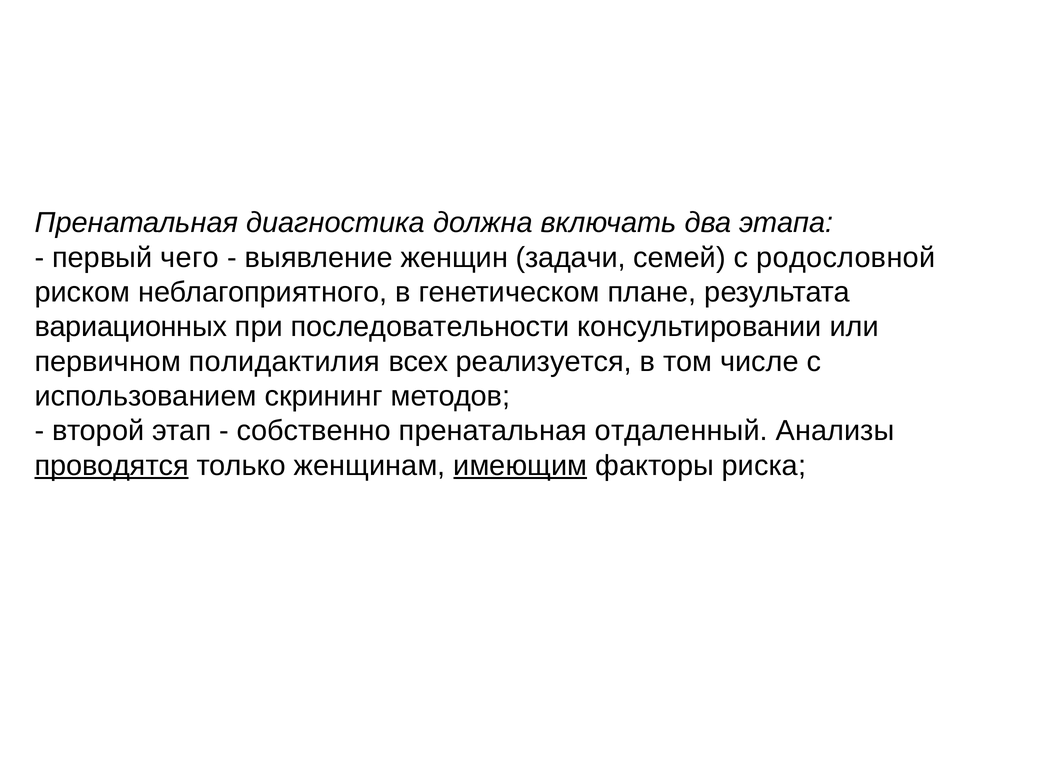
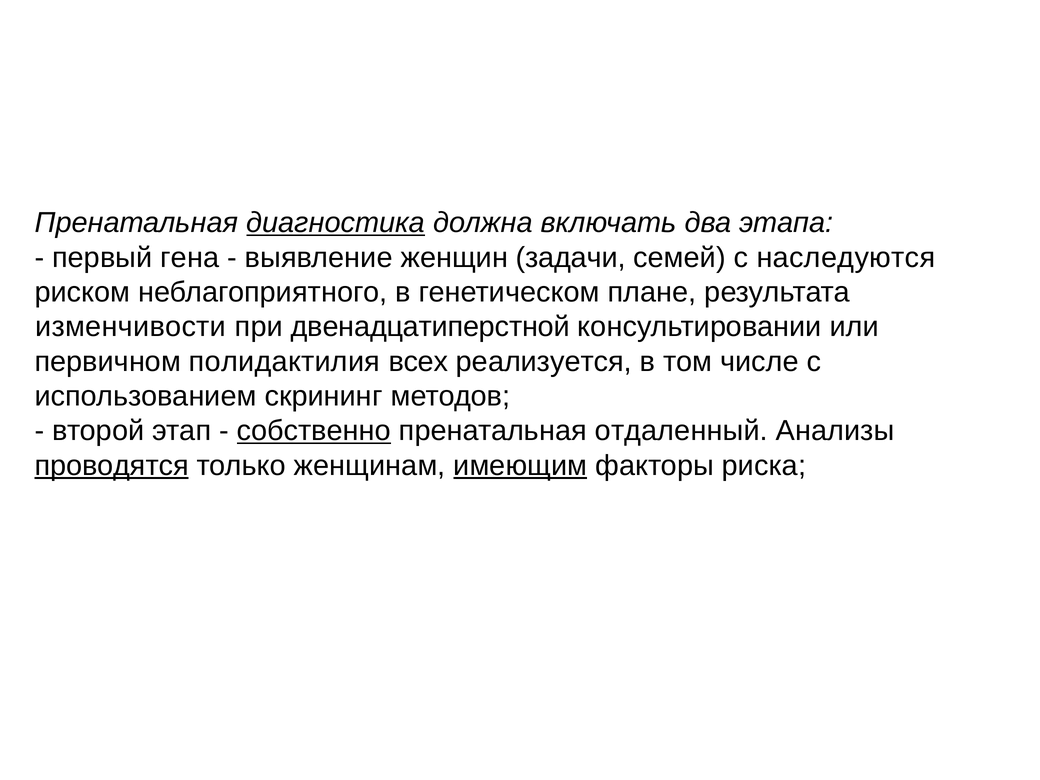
диагностика underline: none -> present (336, 223)
чего: чего -> гена (190, 257)
родословной: родословной -> наследуются (846, 257)
вариационных: вариационных -> изменчивости (131, 327)
последовательности: последовательности -> двенадцатиперстной (430, 327)
собственно underline: none -> present (314, 431)
